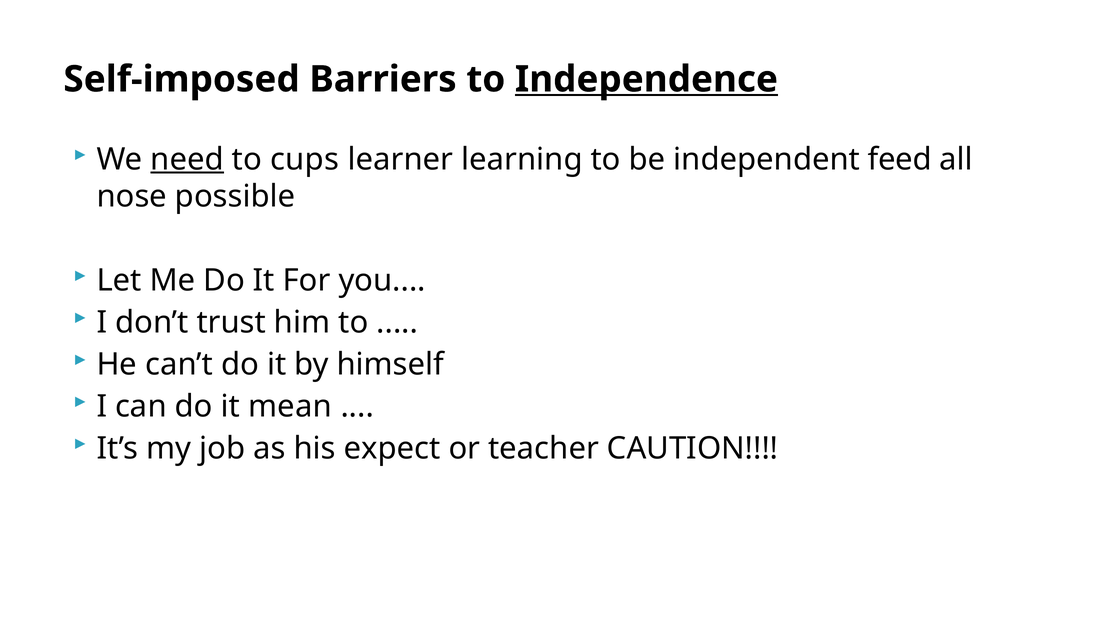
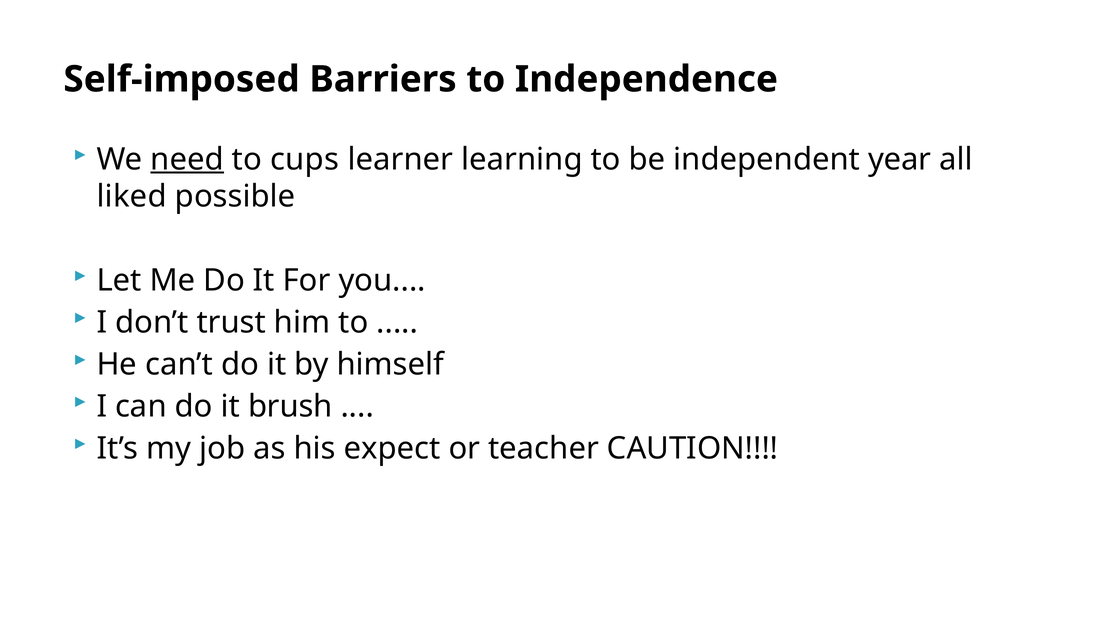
Independence underline: present -> none (646, 79)
feed: feed -> year (900, 159)
nose: nose -> liked (132, 196)
mean: mean -> brush (290, 406)
